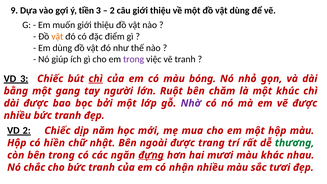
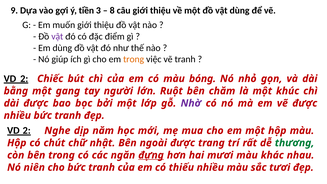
2: 2 -> 8 (112, 10)
vật colour: orange -> purple (57, 36)
trong colour: purple -> orange (134, 59)
3: 3 -> 2 (24, 79)
chì underline: present -> none (96, 79)
2 Chiếc: Chiếc -> Nghe (57, 131)
hiền: hiền -> chút (54, 143)
chắc: chắc -> niên (34, 167)
nhận: nhận -> thiếu (181, 167)
